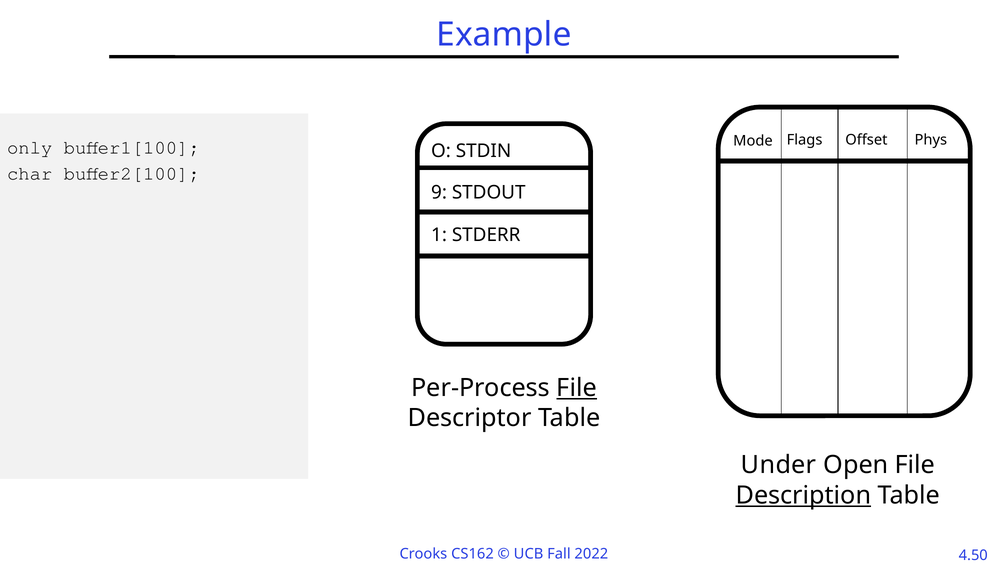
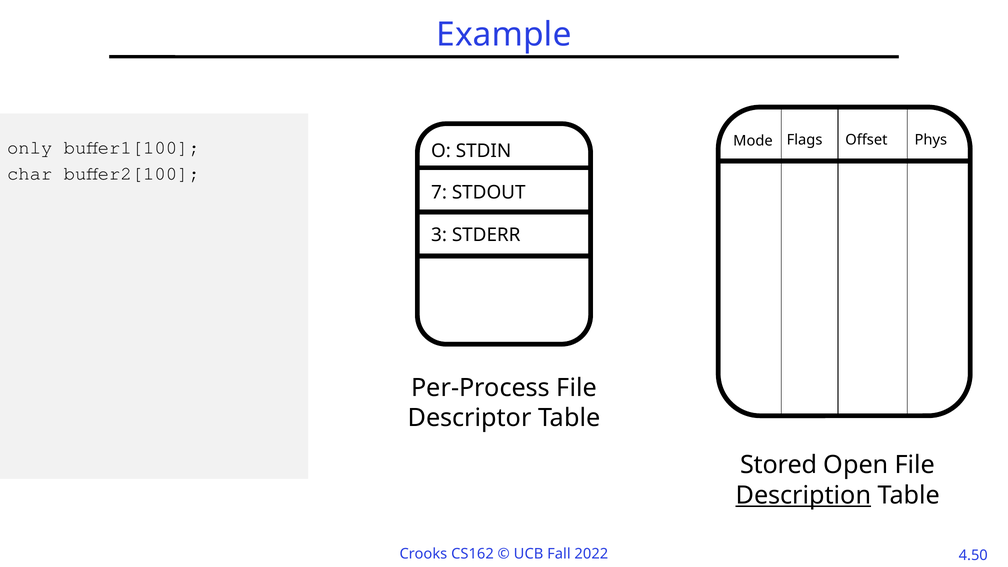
9: 9 -> 7 (439, 192)
1: 1 -> 3 (439, 235)
File underline: present -> none (577, 388)
Under: Under -> Stored (779, 465)
